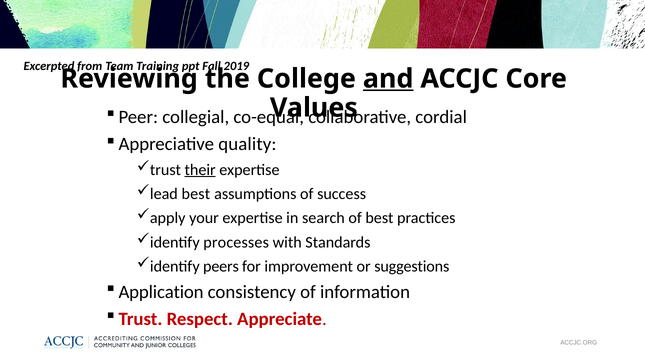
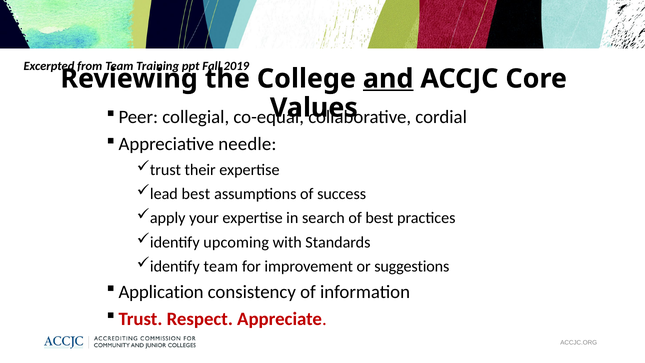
quality: quality -> needle (247, 144)
their underline: present -> none (200, 170)
processes: processes -> upcoming (236, 242)
peers: peers -> team (221, 266)
